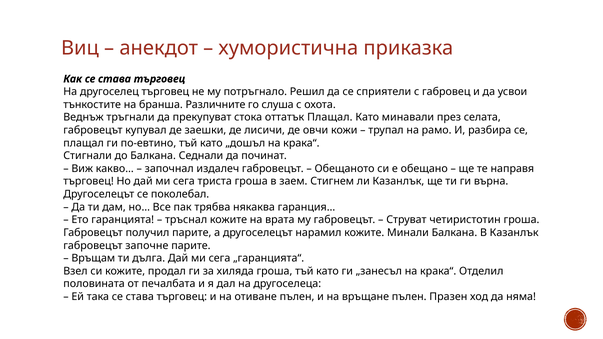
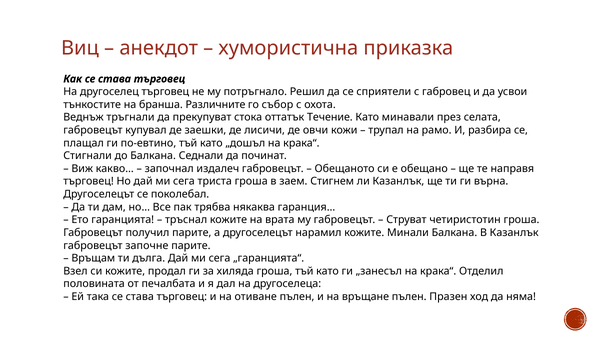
слуша: слуша -> събор (278, 105)
оттатък Плащал: Плащал -> Течение (330, 117)
